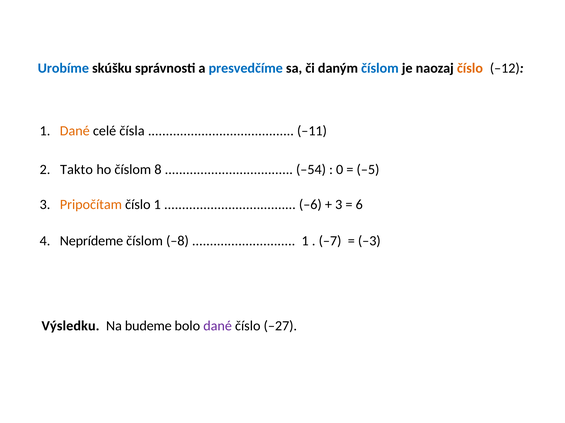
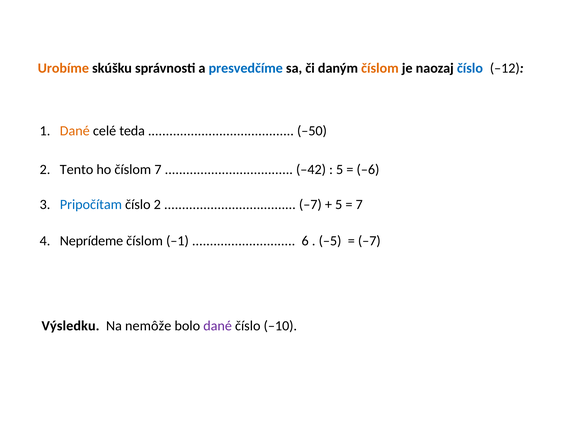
Urobíme colour: blue -> orange (63, 68)
číslom colour: blue -> orange (380, 68)
číslo colour: orange -> blue (470, 68)
čísla: čísla -> teda (132, 131)
–11: –11 -> –50 (312, 131)
Takto: Takto -> Tento (77, 170)
číslom 8: 8 -> 7 (158, 170)
–54: –54 -> –42 (311, 170)
0: 0 -> 5 (340, 170)
–5: –5 -> –6 (368, 170)
Pripočítam colour: orange -> blue (91, 205)
číslo 1: 1 -> 2 (157, 205)
–6: –6 -> –7 (310, 205)
3: 3 -> 5 (339, 205)
6: 6 -> 7 (359, 205)
–8: –8 -> –1 (177, 241)
1: 1 -> 6 (305, 241)
–7: –7 -> –5 (330, 241)
–3: –3 -> –7 (369, 241)
budeme: budeme -> nemôže (148, 326)
–27: –27 -> –10 (280, 326)
